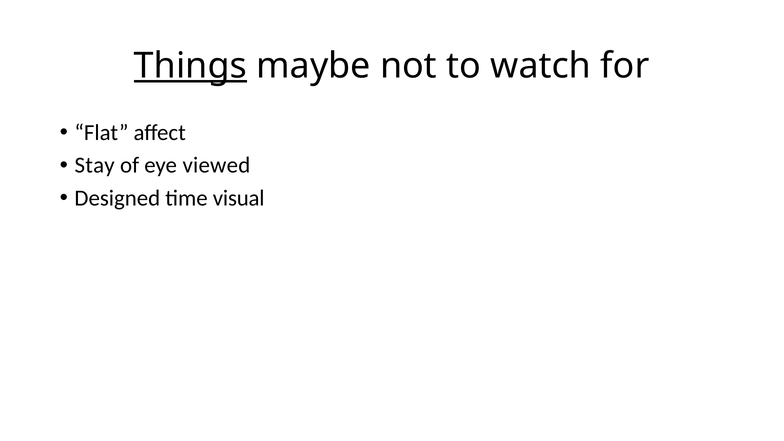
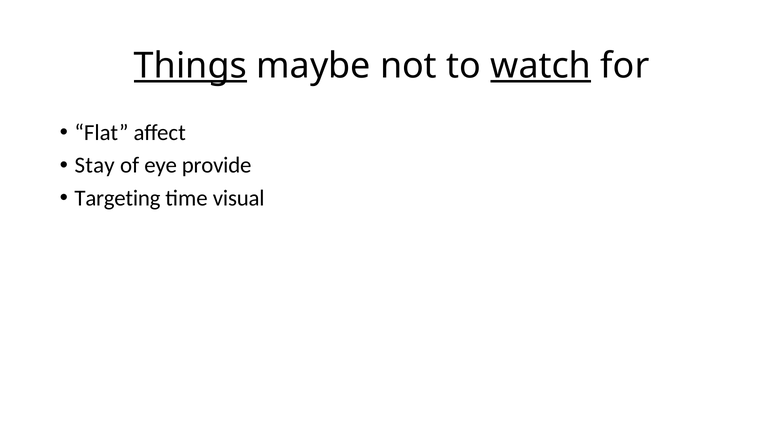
watch underline: none -> present (541, 66)
viewed: viewed -> provide (217, 165)
Designed: Designed -> Targeting (117, 198)
